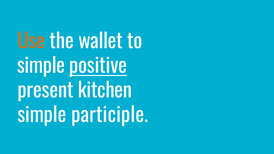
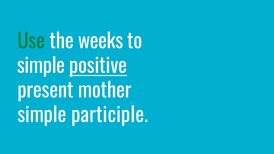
Use colour: orange -> green (31, 42)
wallet: wallet -> weeks (101, 42)
kitchen: kitchen -> mother (105, 91)
